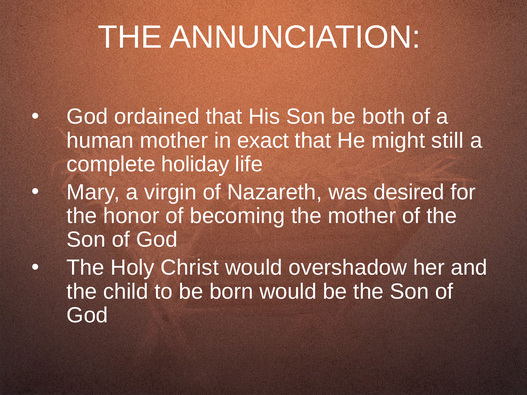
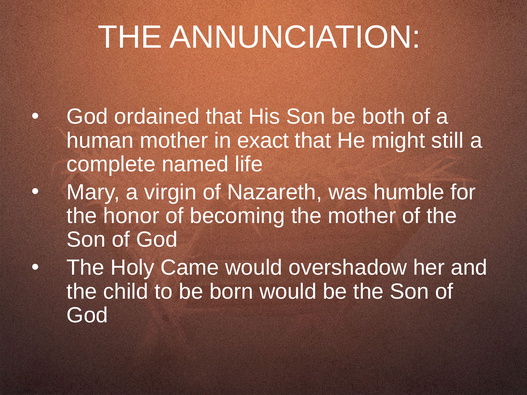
holiday: holiday -> named (195, 164)
desired: desired -> humble (409, 192)
Christ: Christ -> Came (190, 268)
